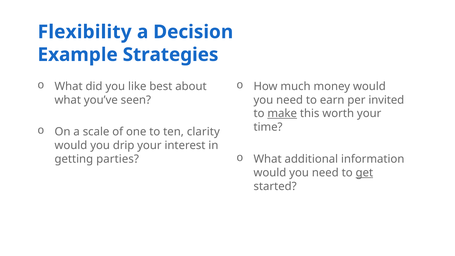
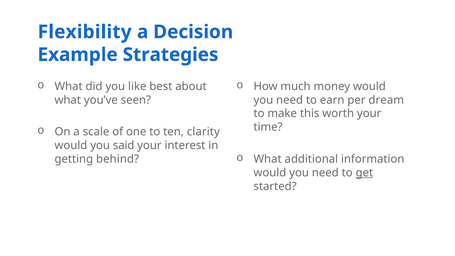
invited: invited -> dream (386, 100)
make underline: present -> none (282, 114)
drip: drip -> said (124, 145)
parties: parties -> behind (118, 159)
